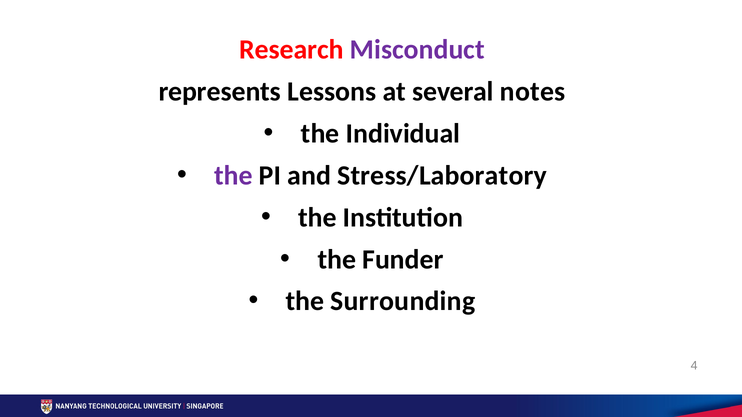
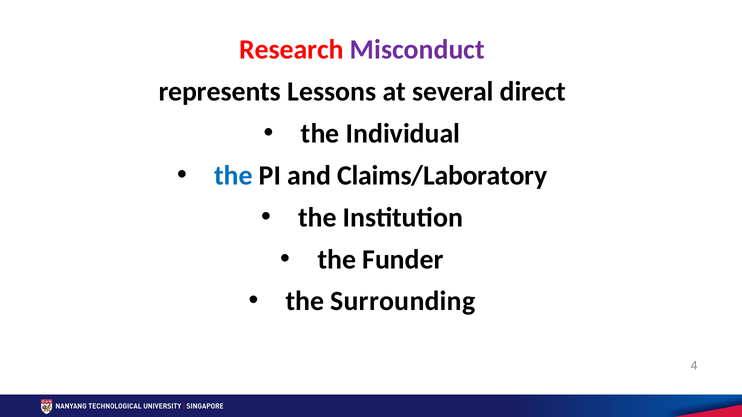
notes: notes -> direct (533, 92)
the colour: purple -> blue (233, 176)
Stress/Laboratory: Stress/Laboratory -> Claims/Laboratory (442, 176)
